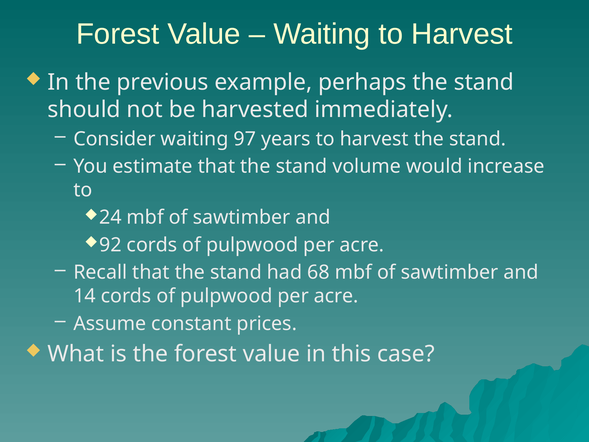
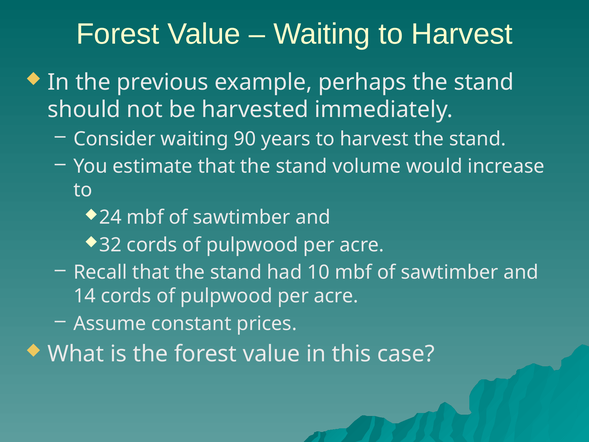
97: 97 -> 90 (245, 139)
92: 92 -> 32 (110, 245)
68: 68 -> 10 (318, 272)
